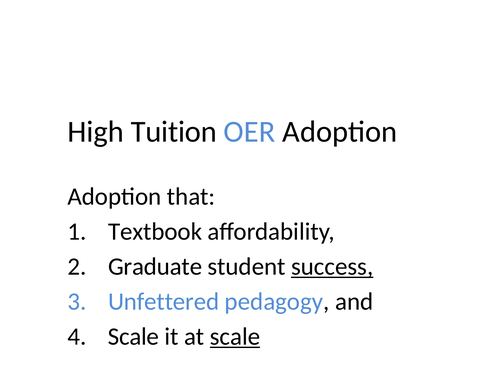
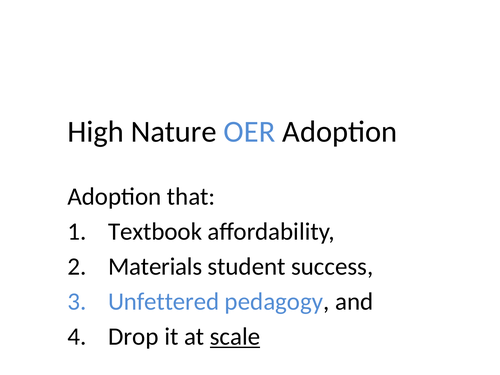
Tuition: Tuition -> Nature (174, 132)
Graduate: Graduate -> Materials (155, 267)
success underline: present -> none (332, 267)
Scale: Scale -> Drop (133, 337)
